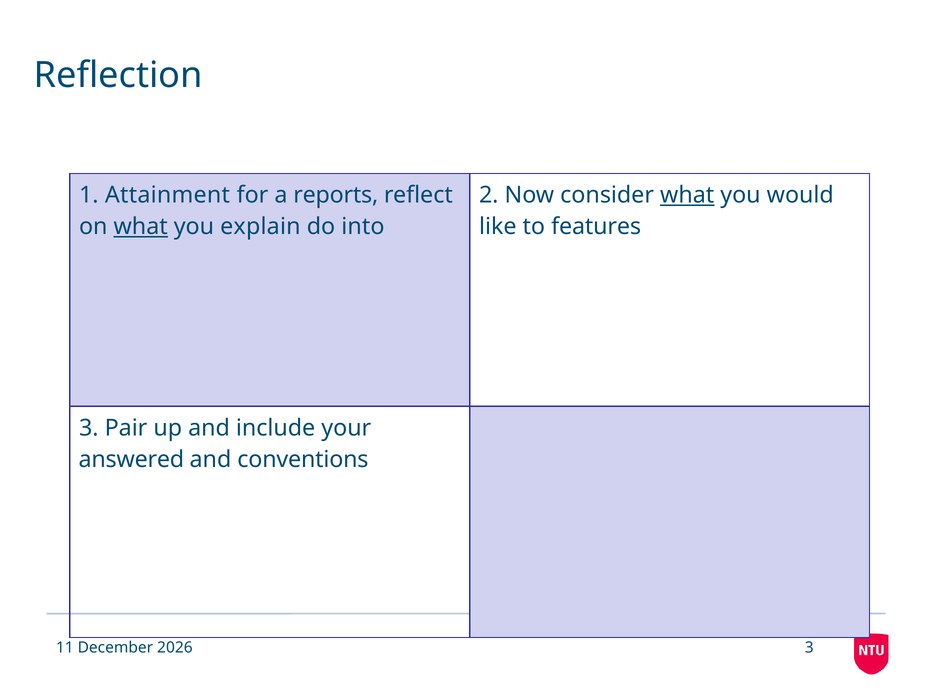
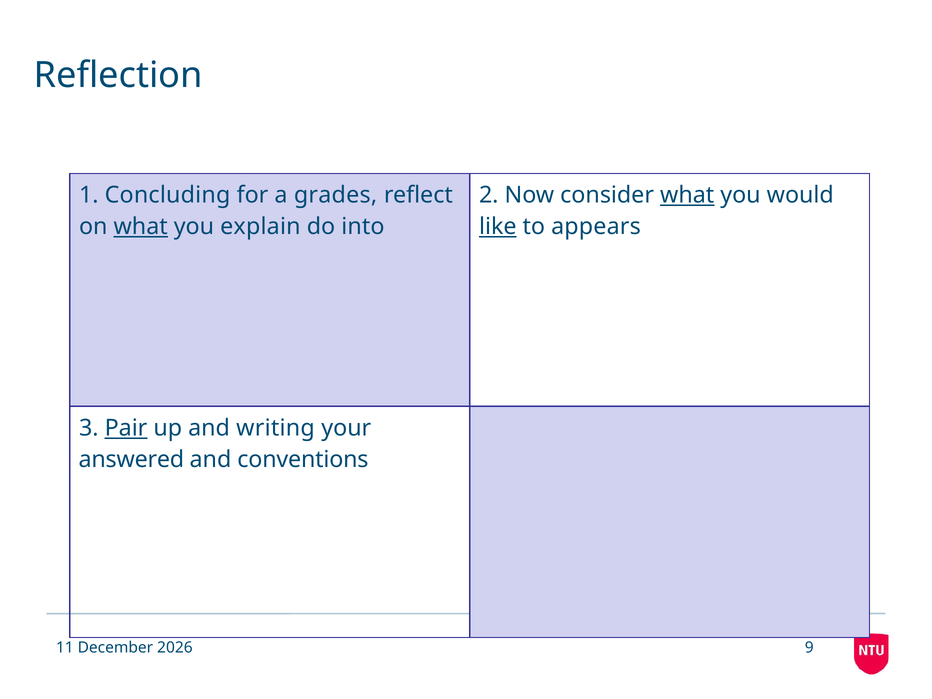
Attainment: Attainment -> Concluding (168, 195)
reports: reports -> grades (336, 195)
like underline: none -> present (498, 227)
features: features -> appears (596, 227)
Pair underline: none -> present (126, 428)
include: include -> writing (275, 428)
3: 3 -> 9 (809, 648)
